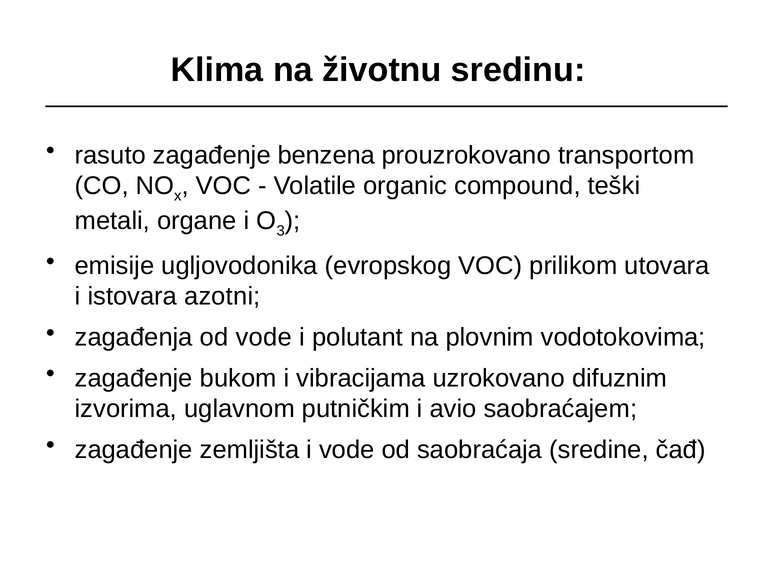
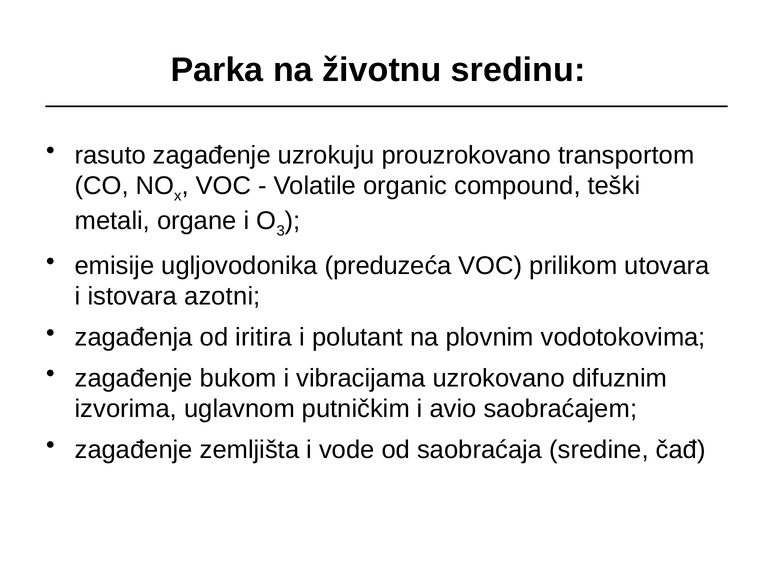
Klima: Klima -> Parka (217, 70)
benzena: benzena -> uzrokuju (326, 155)
evropskog: evropskog -> preduzeća (388, 266)
od vode: vode -> iritira (264, 337)
